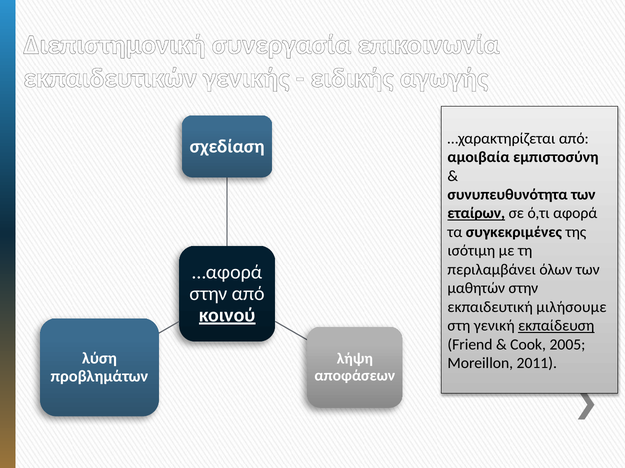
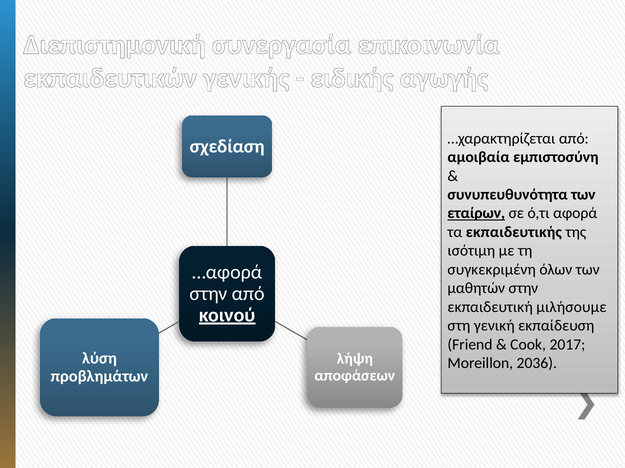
συγκεκριμένες: συγκεκριμένες -> εκπαιδευτικής (514, 232)
περιλαμβάνει: περιλαμβάνει -> συγκεκριμένη (492, 270)
εκπαίδευση underline: present -> none (556, 326)
2005: 2005 -> 2017 (567, 345)
2011: 2011 -> 2036 (537, 364)
